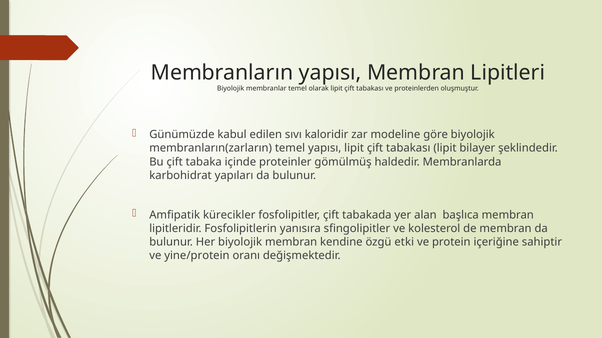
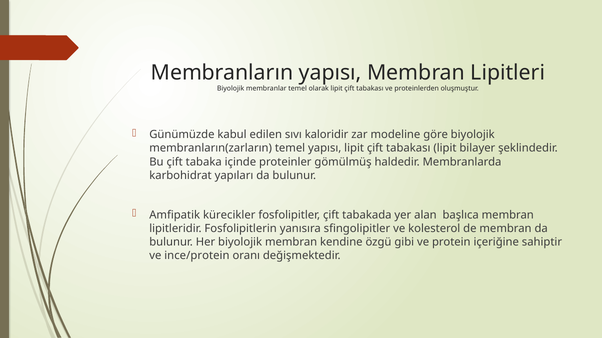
etki: etki -> gibi (404, 242)
yine/protein: yine/protein -> ince/protein (197, 256)
